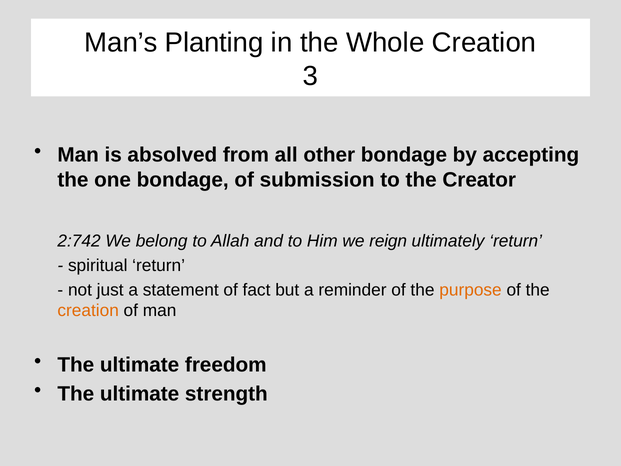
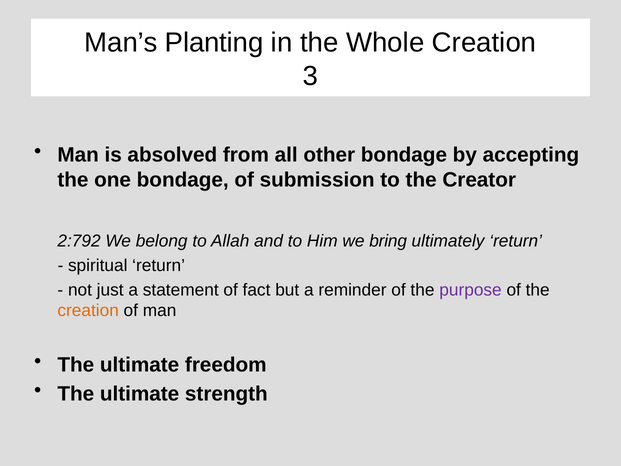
2:742: 2:742 -> 2:792 (79, 241)
reign: reign -> bring (388, 241)
purpose colour: orange -> purple (471, 290)
